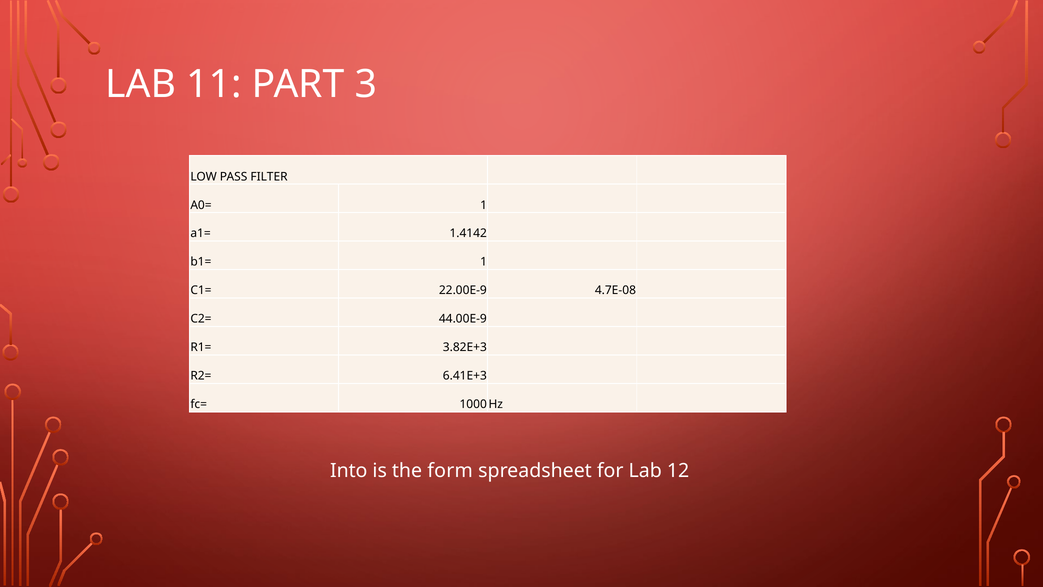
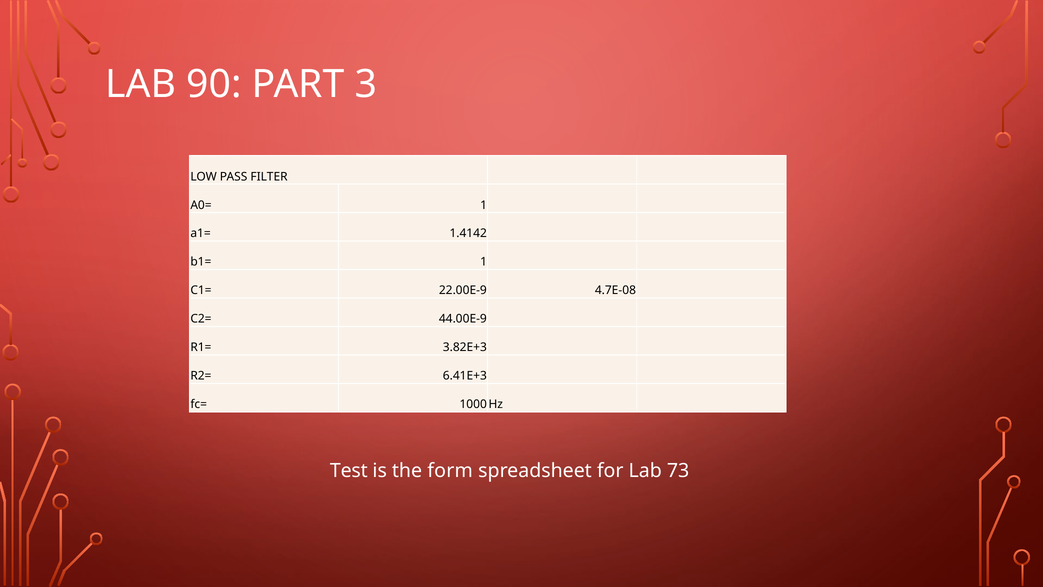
11: 11 -> 90 (214, 84)
Into: Into -> Test (349, 471)
12: 12 -> 73 (678, 471)
